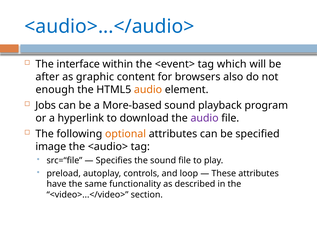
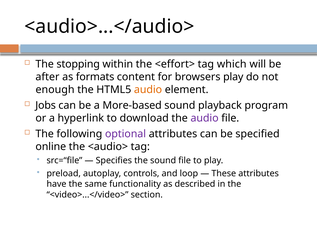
<audio>...</audio> colour: blue -> black (109, 26)
interface: interface -> stopping (78, 64)
<event>: <event> -> <effort> (175, 64)
graphic: graphic -> formats (95, 77)
browsers also: also -> play (233, 77)
optional colour: orange -> purple (126, 134)
image: image -> online (51, 146)
